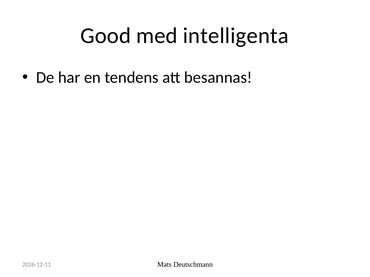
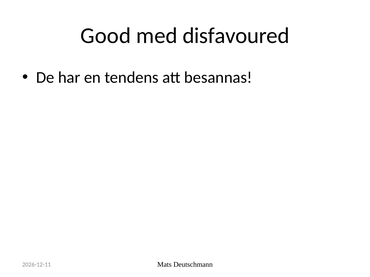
intelligenta: intelligenta -> disfavoured (236, 36)
